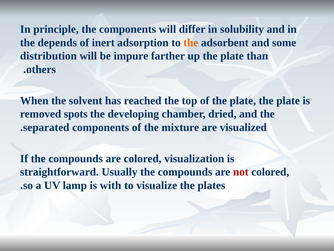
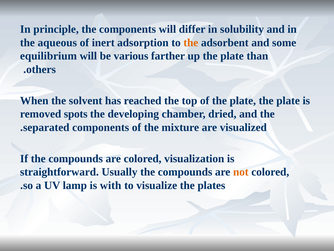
depends: depends -> aqueous (57, 43)
distribution: distribution -> equilibrium (48, 56)
impure: impure -> various (131, 56)
not colour: red -> orange (241, 172)
